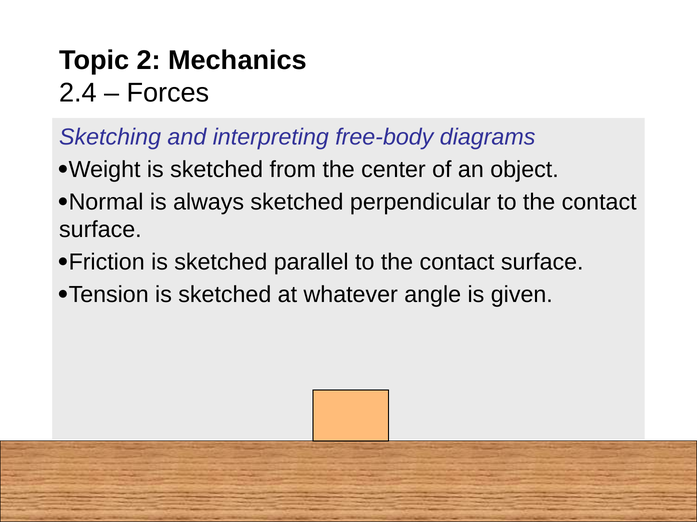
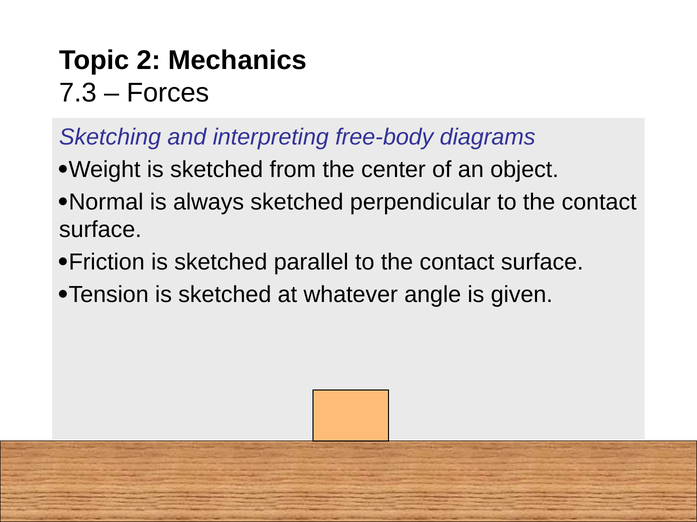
2.4: 2.4 -> 7.3 (78, 93)
